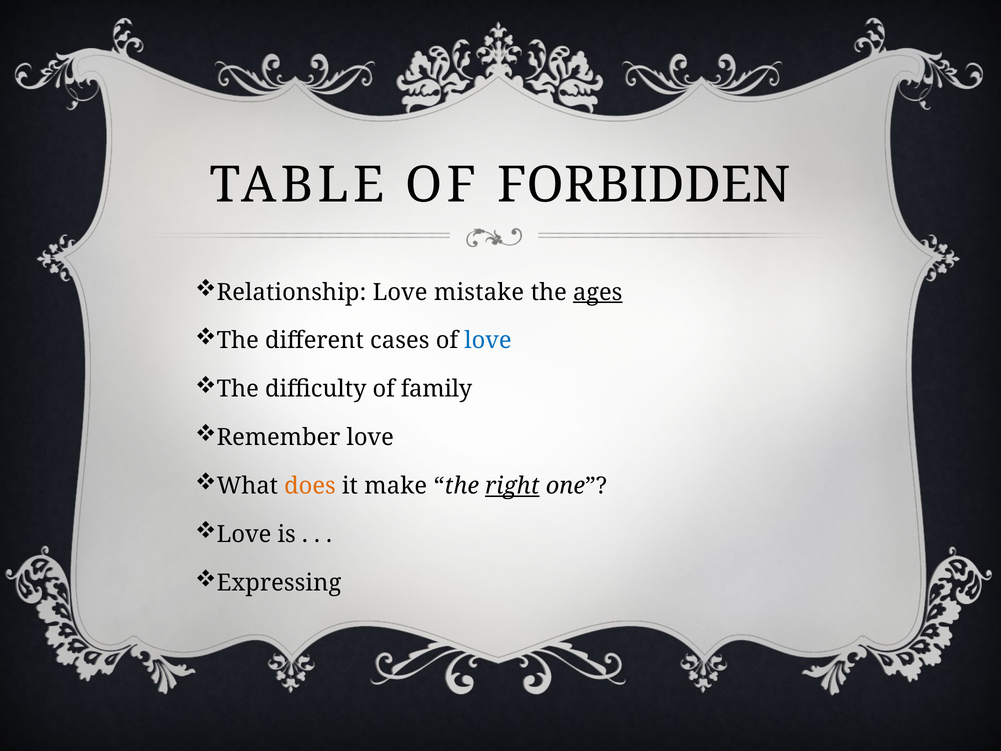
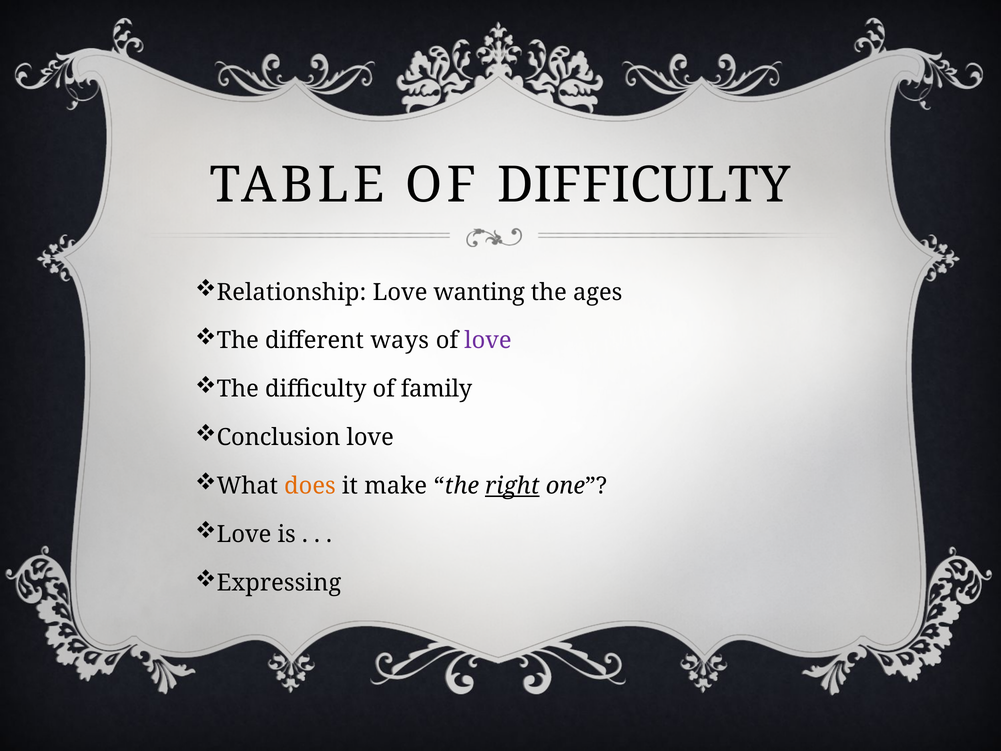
OF FORBIDDEN: FORBIDDEN -> DIFFICULTY (644, 185)
mistake: mistake -> wanting (479, 292)
ages underline: present -> none (598, 292)
cases: cases -> ways (400, 341)
love colour: blue -> purple (488, 341)
Remember: Remember -> Conclusion (279, 437)
